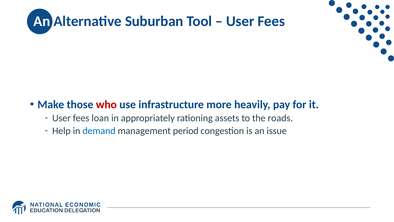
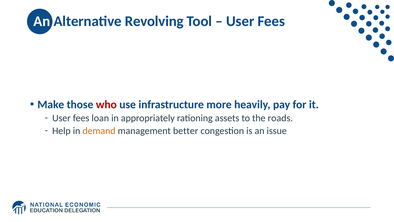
Suburban: Suburban -> Revolving (154, 21)
demand colour: blue -> orange (99, 131)
period: period -> better (186, 131)
